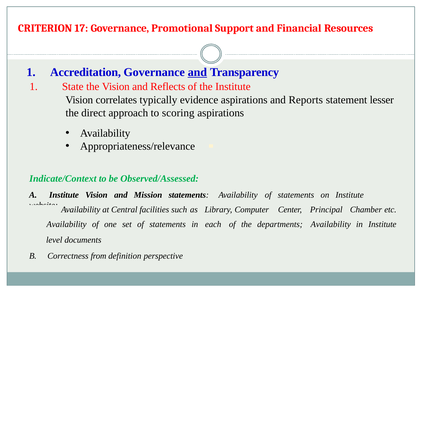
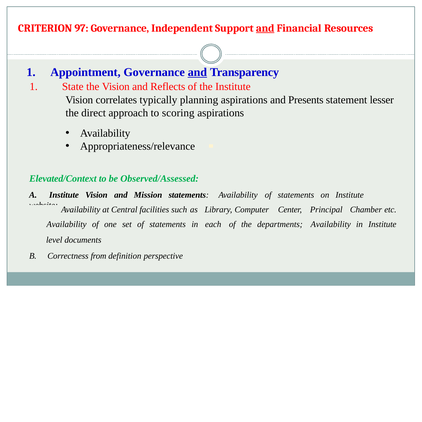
17: 17 -> 97 (81, 28)
Promotional: Promotional -> Independent (182, 28)
and underline: none -> present (265, 28)
Accreditation: Accreditation -> Appointment (85, 72)
evidence: evidence -> planning (199, 100)
Reports: Reports -> Presents (306, 100)
Indicate/Context: Indicate/Context -> Elevated/Context (63, 179)
